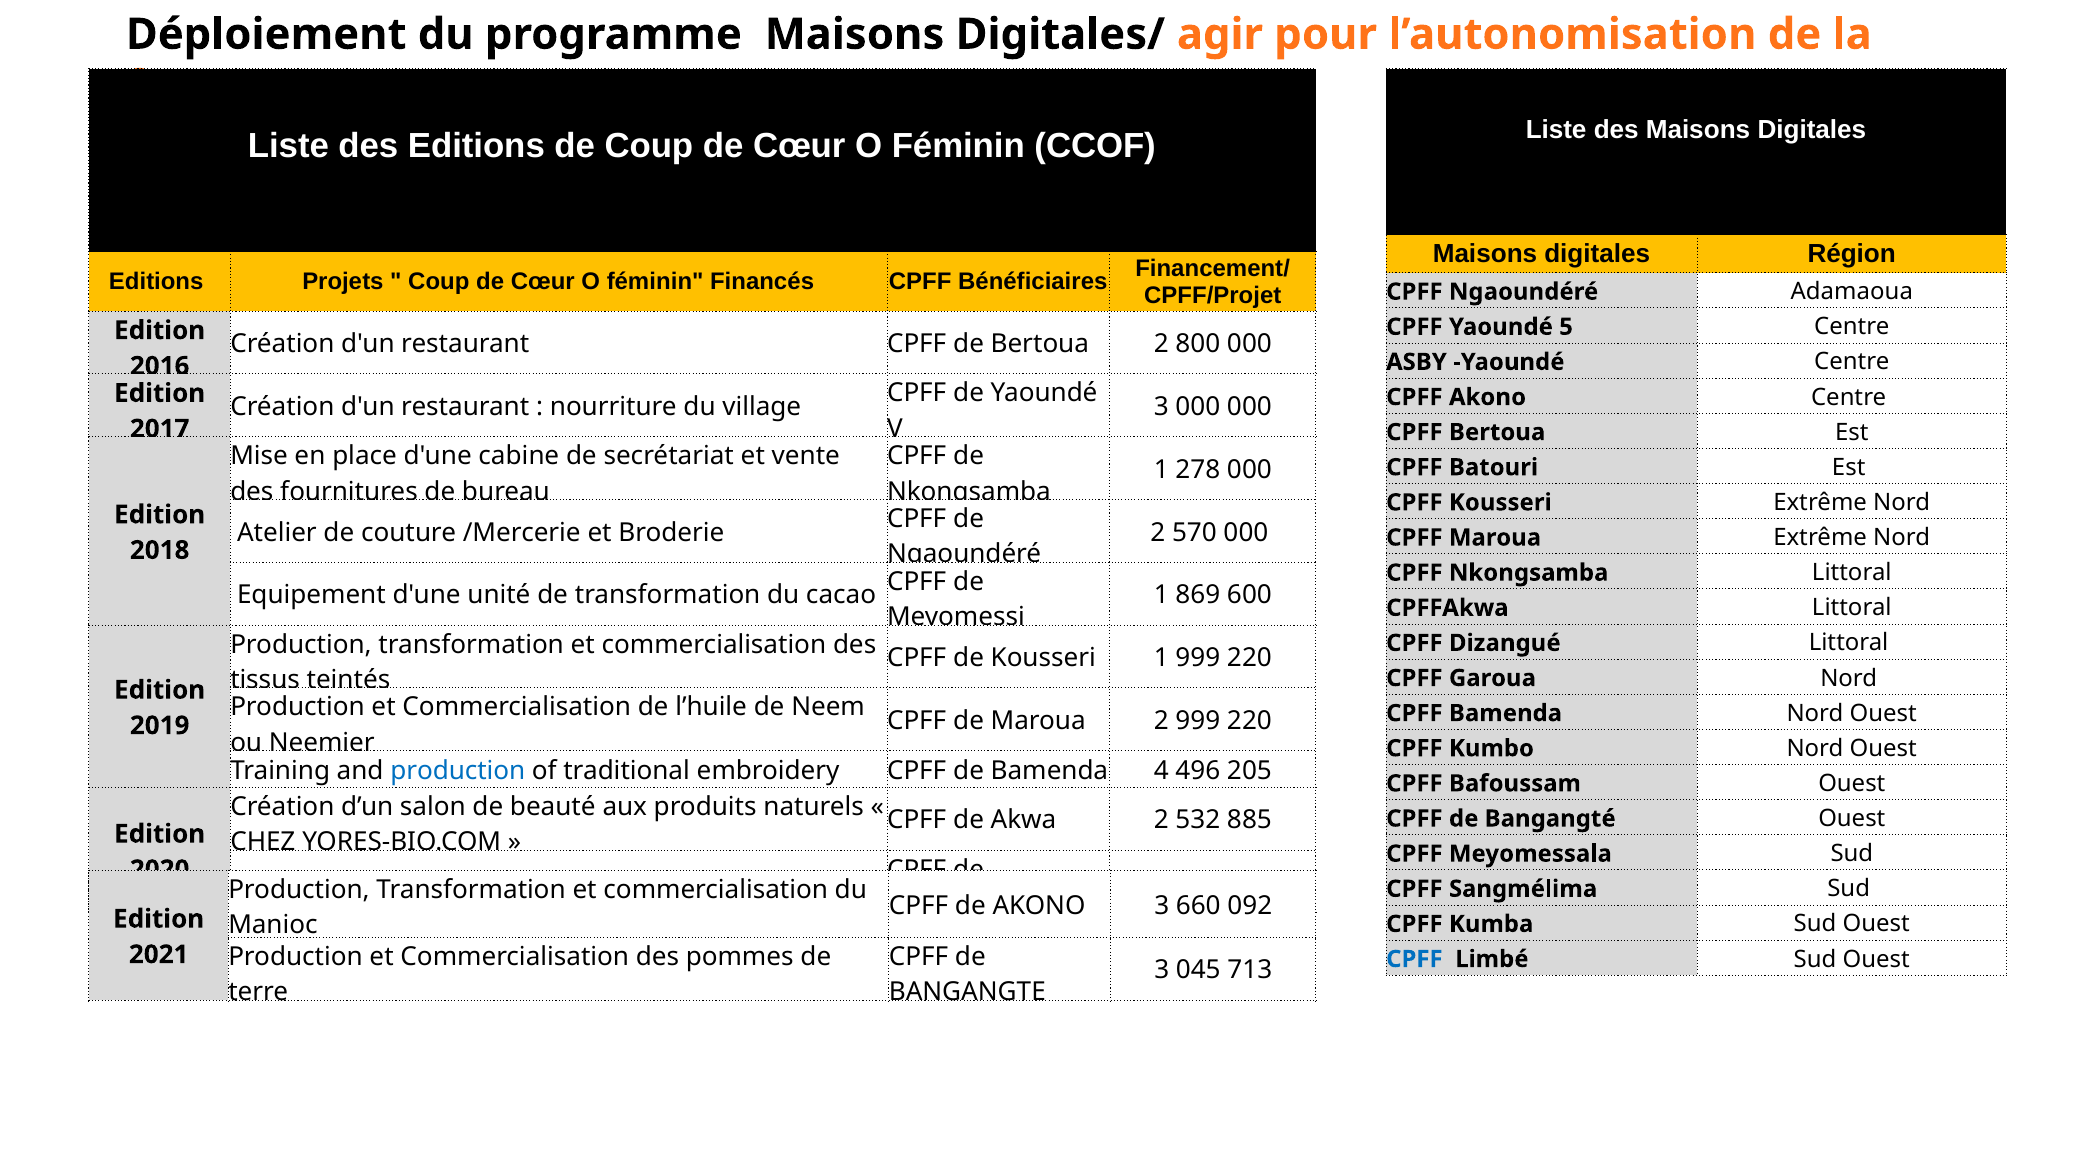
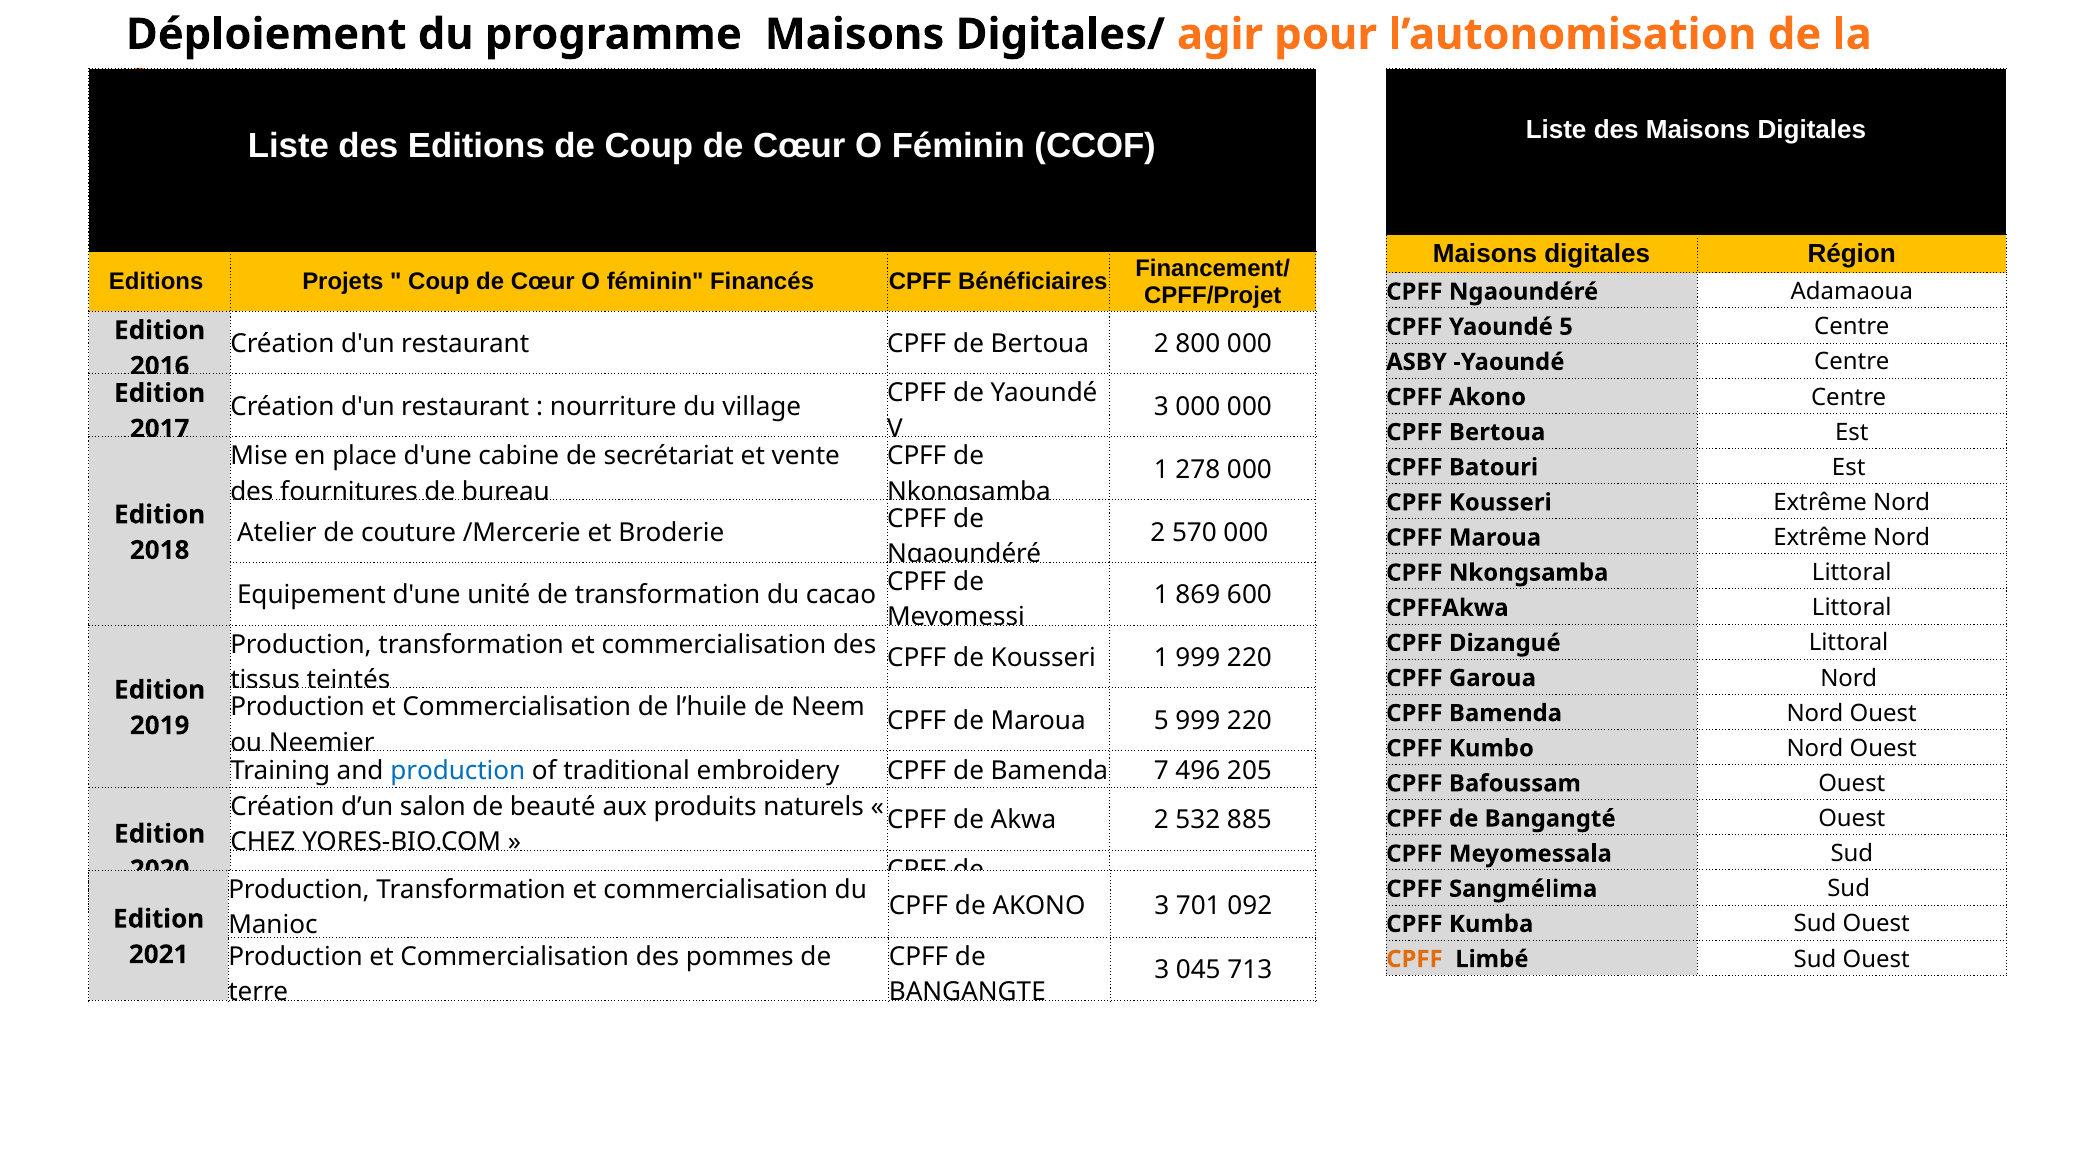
Maroua 2: 2 -> 5 (1161, 721)
4: 4 -> 7 (1161, 770)
660: 660 -> 701 (1198, 905)
CPFF colour: blue -> orange (1414, 959)
